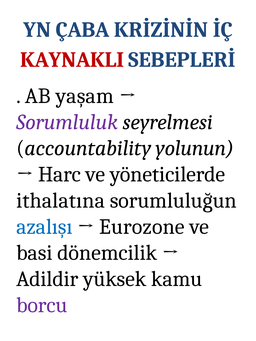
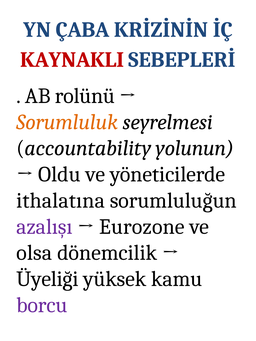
yaşam: yaşam -> rolünü (85, 96)
Sorumluluk colour: purple -> orange (67, 122)
Harc: Harc -> Oldu (59, 175)
azalışı colour: blue -> purple (44, 227)
basi: basi -> olsa (34, 253)
Adildir: Adildir -> Üyeliği (47, 279)
